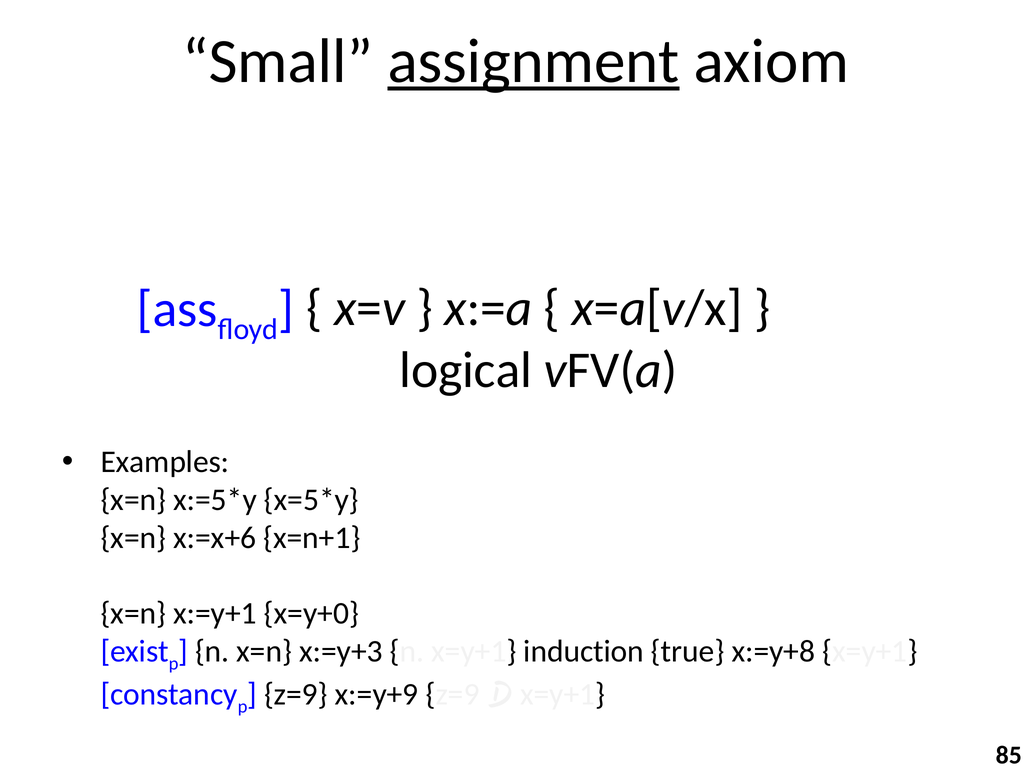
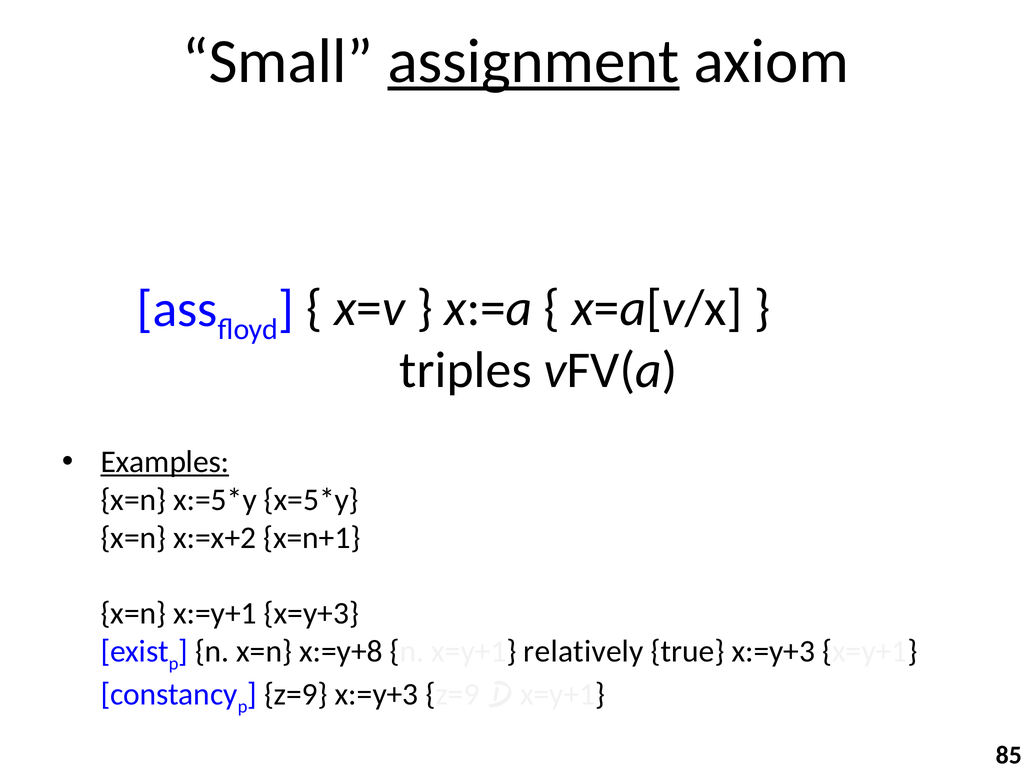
logical: logical -> triples (466, 370)
Examples underline: none -> present (165, 462)
x:=x+6: x:=x+6 -> x:=x+2 (215, 538)
x=y+0: x=y+0 -> x=y+3 (311, 613)
x:=y+3: x:=y+3 -> x:=y+8 (341, 651)
induction: induction -> relatively (584, 651)
true x:=y+8: x:=y+8 -> x:=y+3 (773, 651)
z=9 x:=y+9: x:=y+9 -> x:=y+3 (377, 694)
